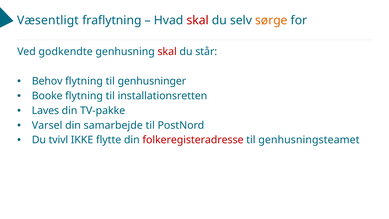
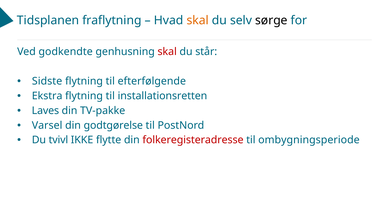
Væsentligt: Væsentligt -> Tidsplanen (48, 20)
skal colour: red -> orange (198, 20)
sørge colour: orange -> black (271, 20)
Behov: Behov -> Sidste (47, 81)
genhusninger: genhusninger -> efterfølgende (152, 81)
Booke: Booke -> Ekstra (47, 96)
samarbejde: samarbejde -> godtgørelse (113, 125)
genhusningsteamet: genhusningsteamet -> ombygningsperiode (309, 140)
